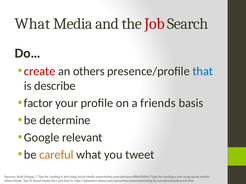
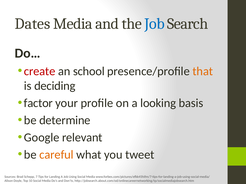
What: What -> Dates (33, 24)
Job colour: red -> blue (154, 24)
others: others -> school (89, 71)
that colour: blue -> orange (203, 71)
describe: describe -> deciding (55, 86)
friends: friends -> looking (158, 103)
